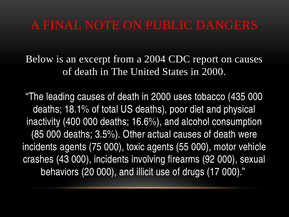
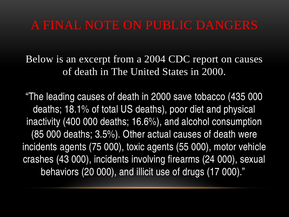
uses: uses -> save (183, 97)
92: 92 -> 24 (208, 159)
